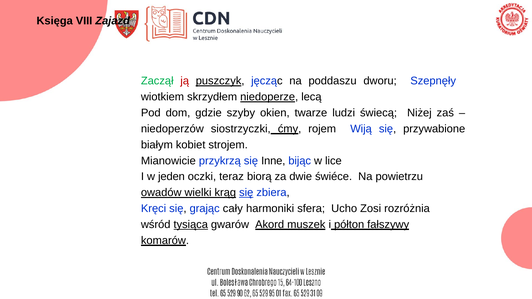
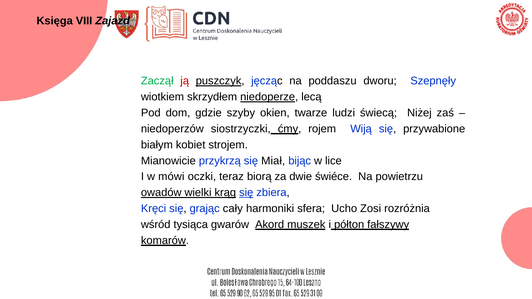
Inne: Inne -> Miał (273, 161)
jeden: jeden -> mówi (171, 177)
tysiąca underline: present -> none (191, 225)
